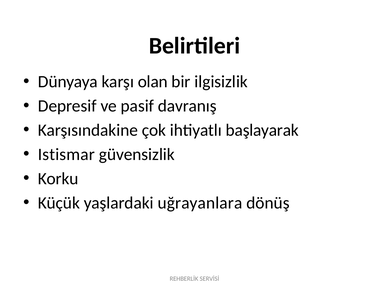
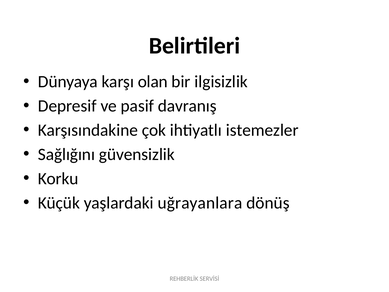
başlayarak: başlayarak -> istemezler (262, 130)
Istismar: Istismar -> Sağlığını (66, 154)
